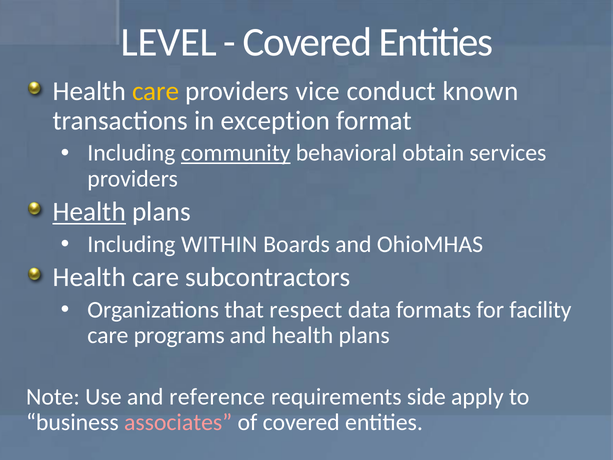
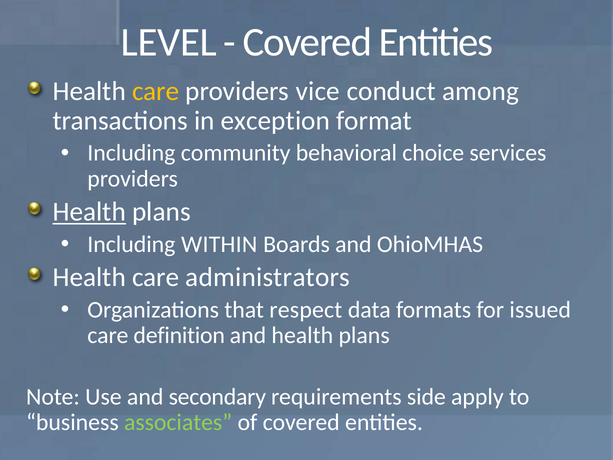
known: known -> among (481, 91)
community underline: present -> none (236, 153)
obtain: obtain -> choice (433, 153)
subcontractors: subcontractors -> administrators (268, 277)
facility: facility -> issued (540, 310)
programs: programs -> definition (179, 335)
reference: reference -> secondary (217, 396)
associates colour: pink -> light green (178, 422)
